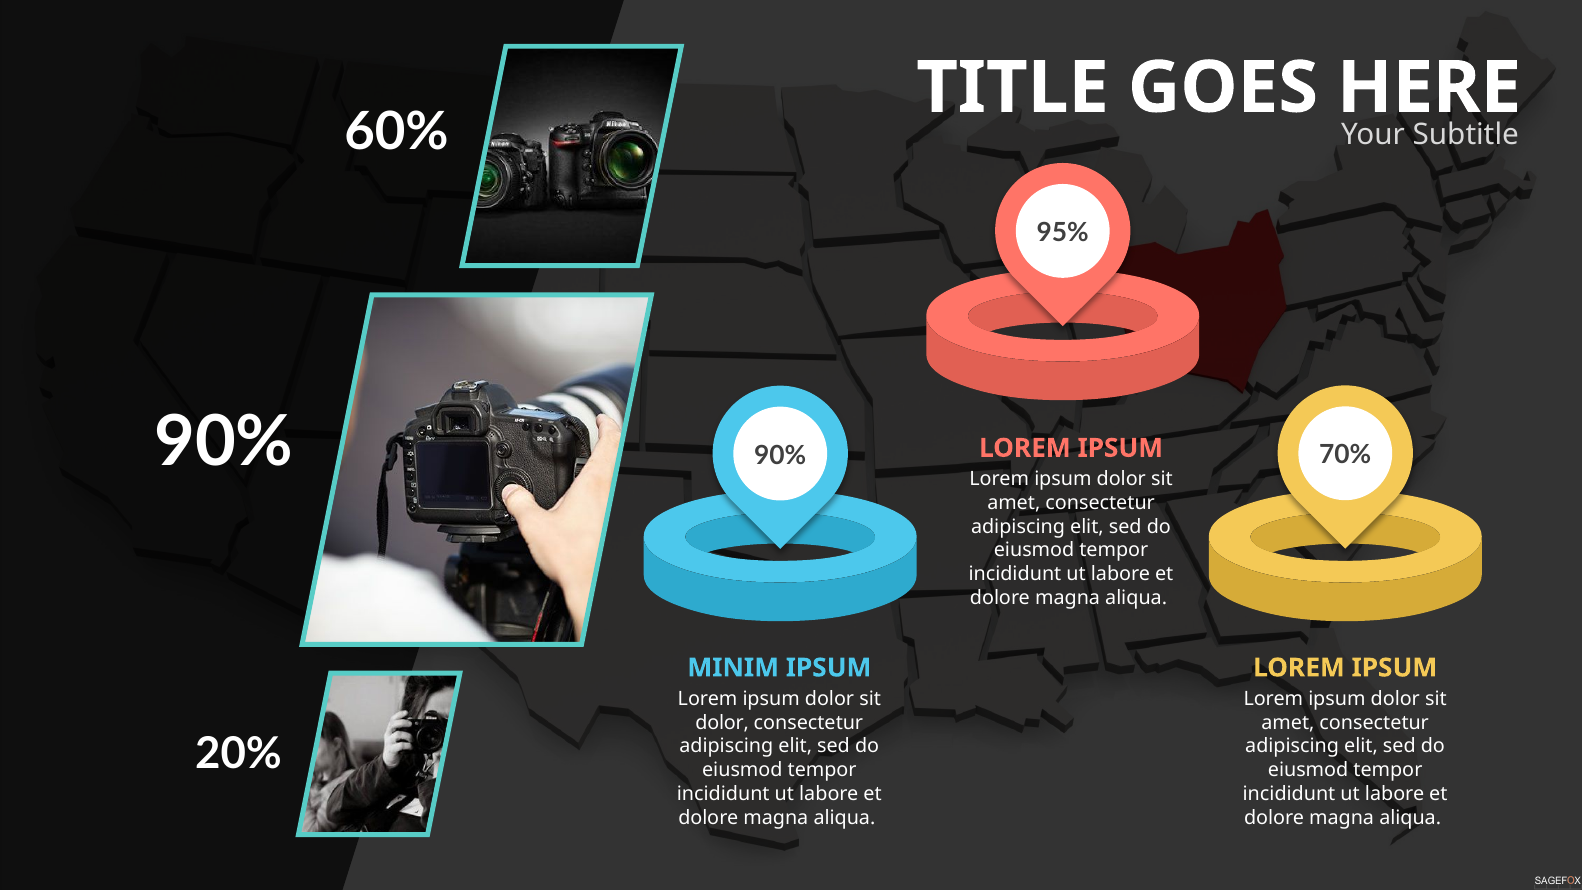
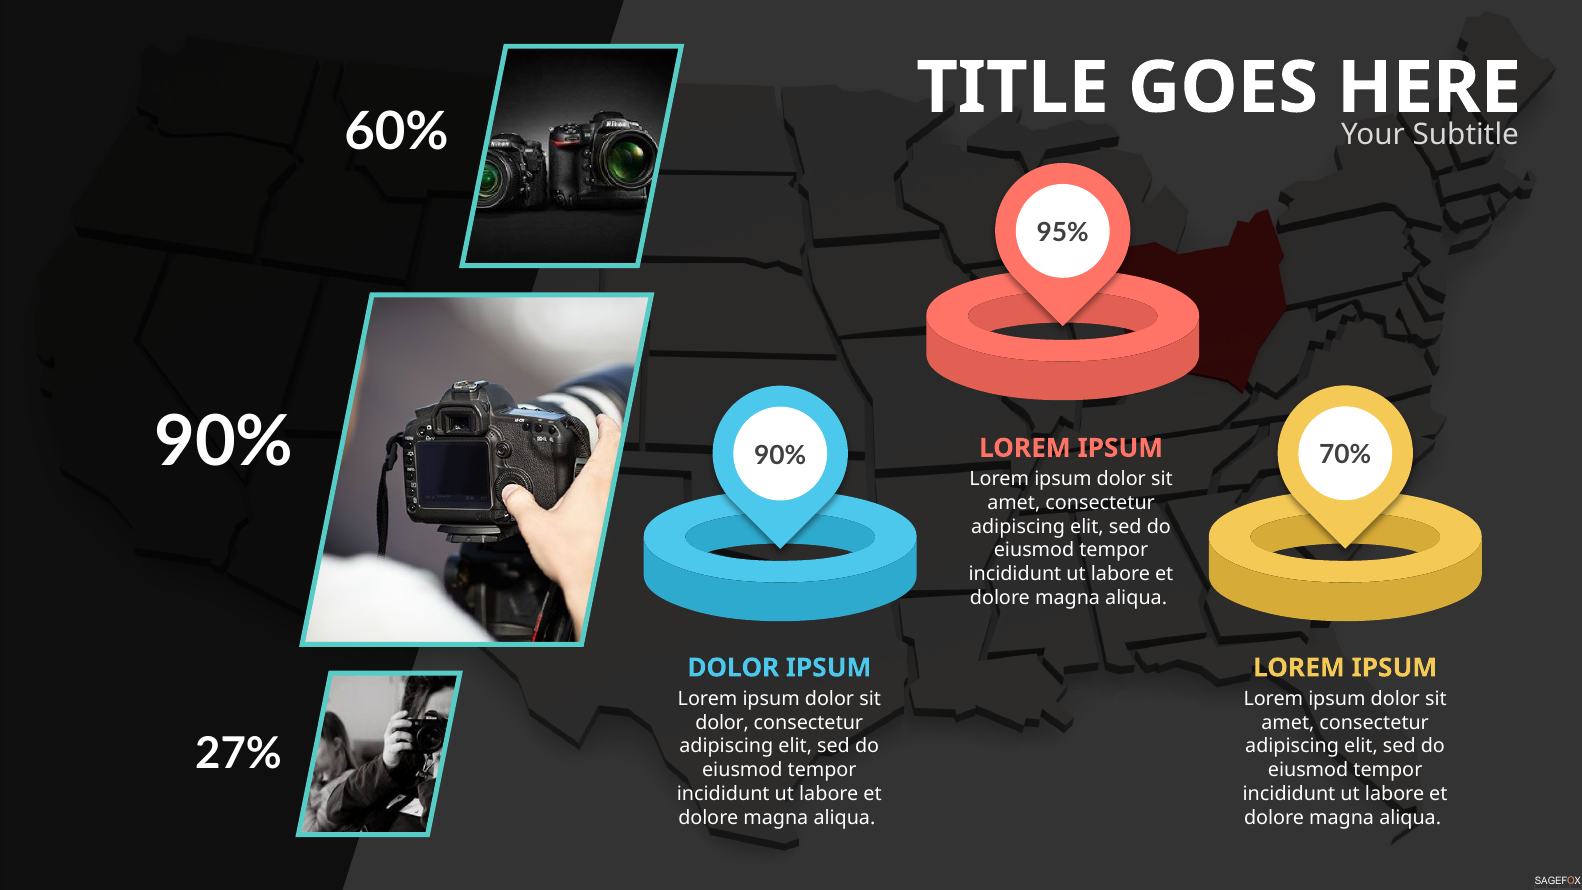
MINIM: MINIM -> DOLOR (733, 668)
20%: 20% -> 27% (239, 754)
